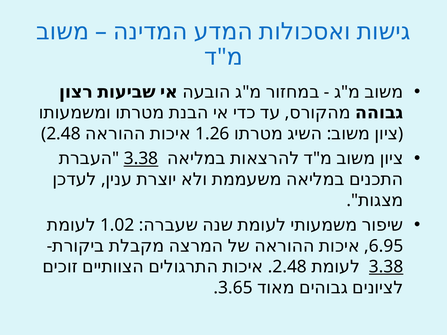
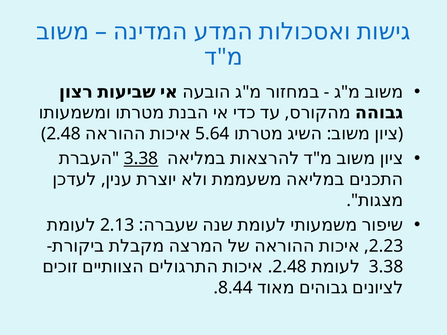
1.26: 1.26 -> 5.64 (212, 134)
1.02: 1.02 -> 2.13 (117, 225)
6.95: 6.95 -> 2.23 (386, 246)
3.38 underline: present -> none (386, 267)
3.65: 3.65 -> 8.44 (235, 288)
